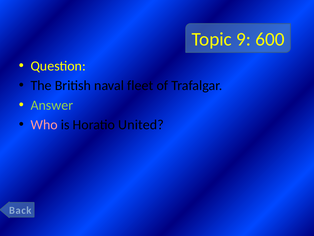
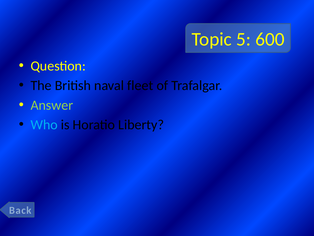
9: 9 -> 5 (244, 39)
Who colour: pink -> light blue (44, 125)
United: United -> Liberty (141, 125)
